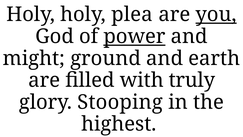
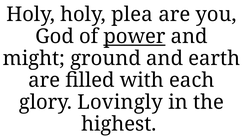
you underline: present -> none (216, 14)
truly: truly -> each (192, 80)
Stooping: Stooping -> Lovingly (120, 102)
